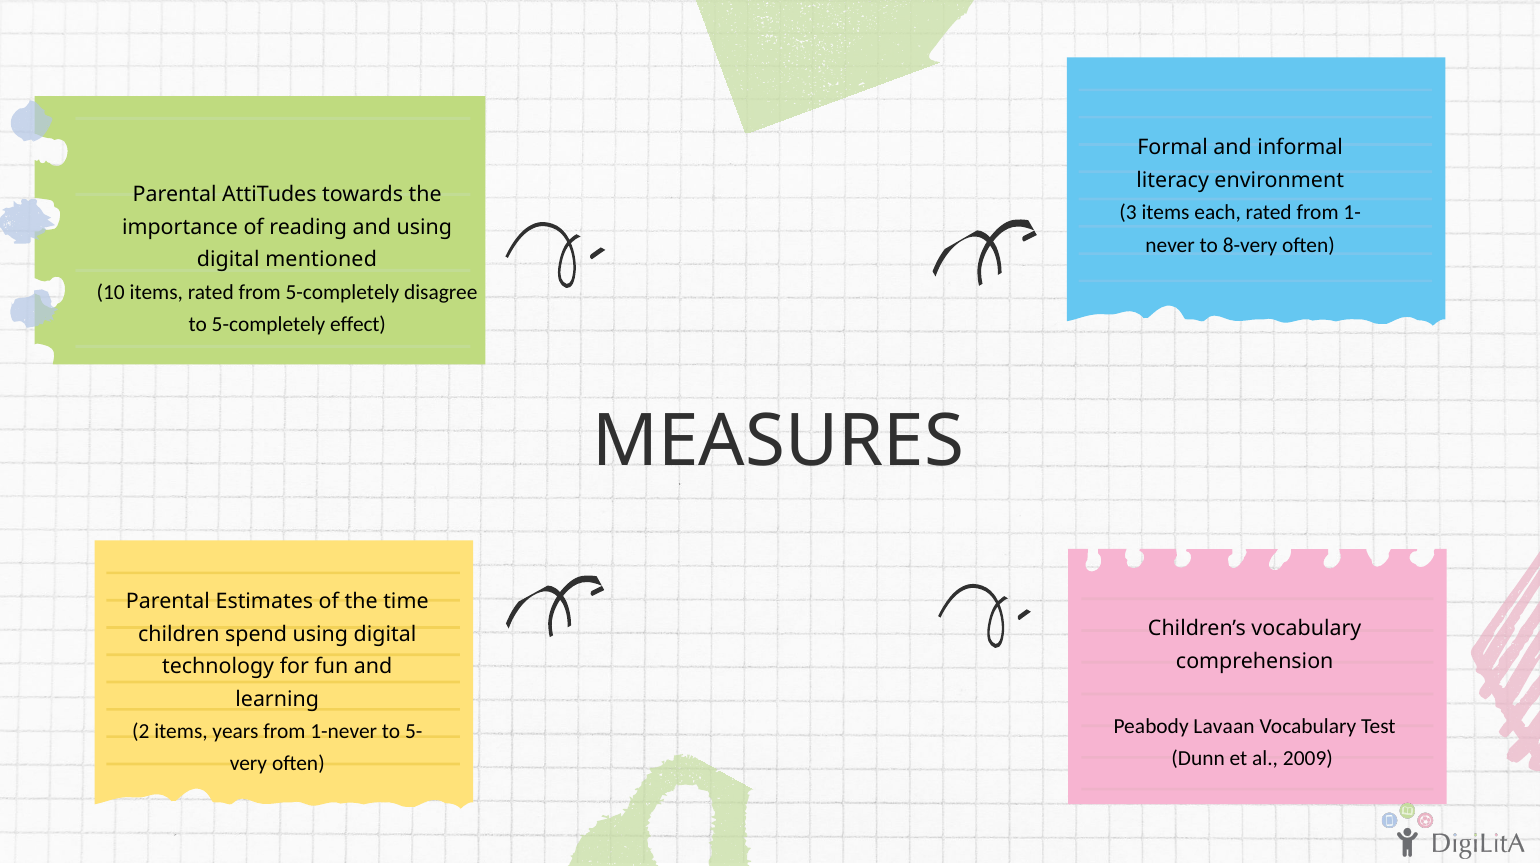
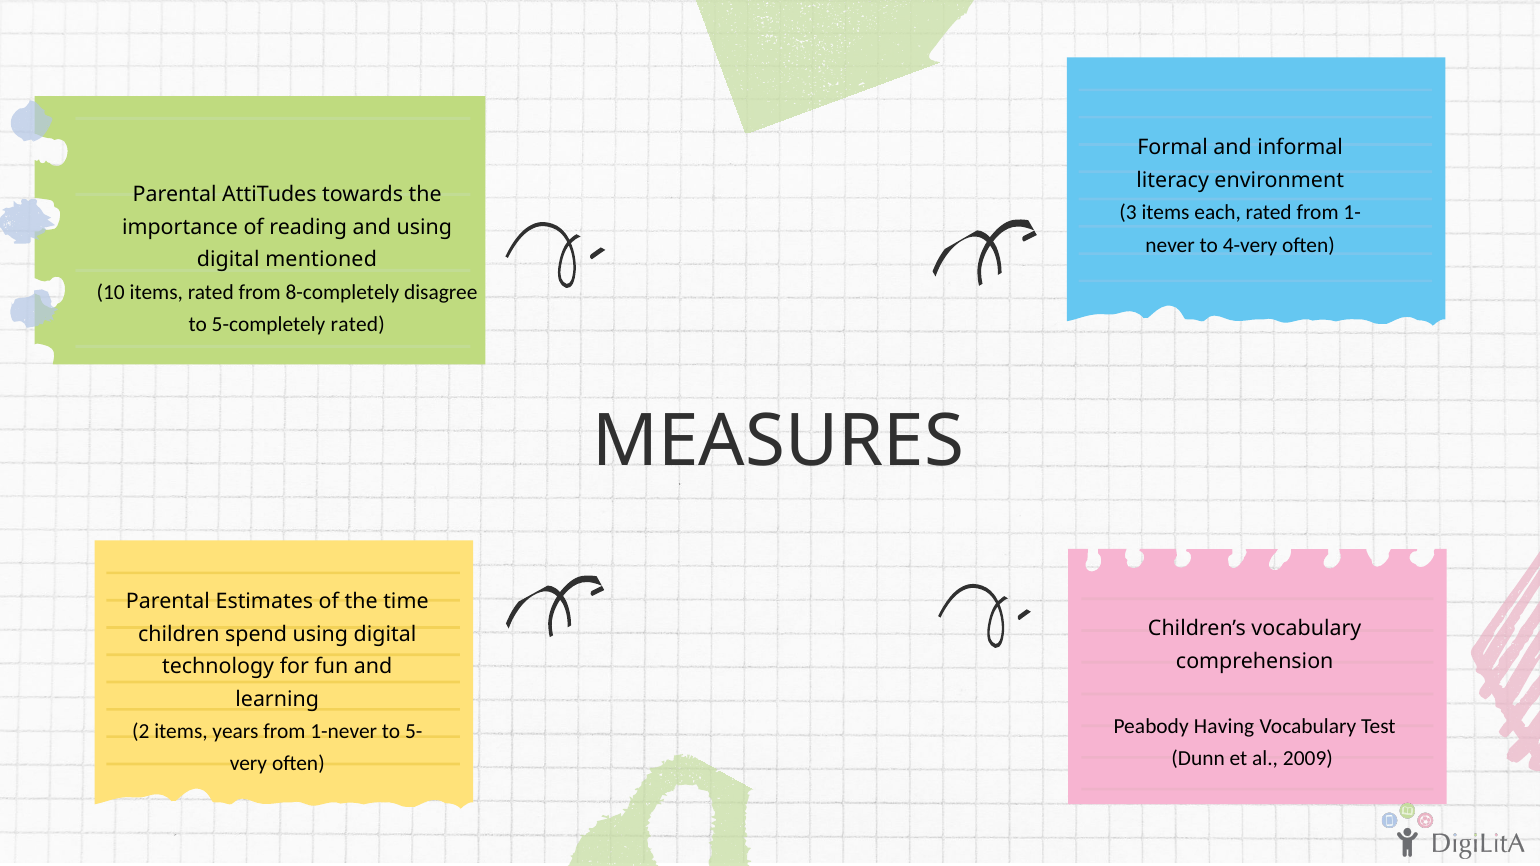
8-very: 8-very -> 4-very (1250, 245)
from 5-completely: 5-completely -> 8-completely (342, 292)
5-completely effect: effect -> rated (358, 325)
Lavaan: Lavaan -> Having (1224, 726)
